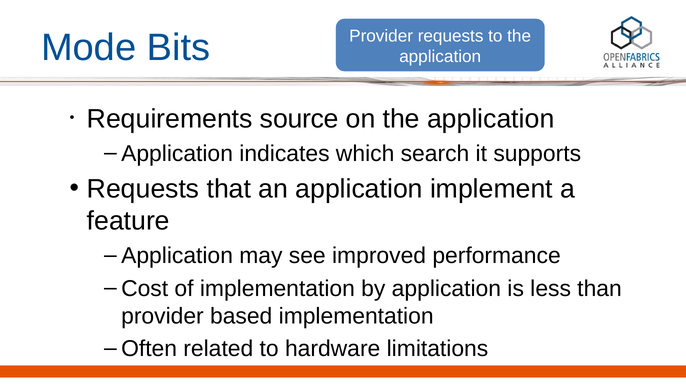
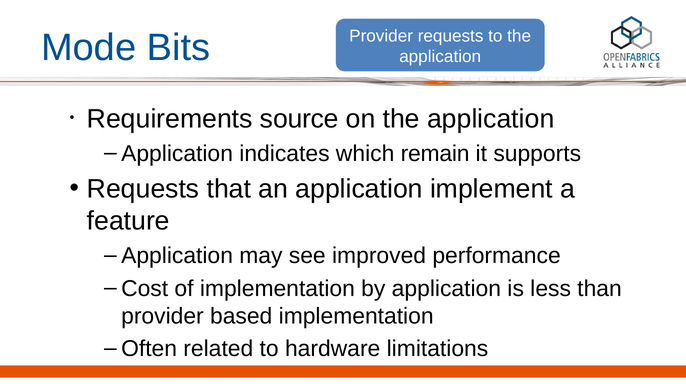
search: search -> remain (435, 154)
